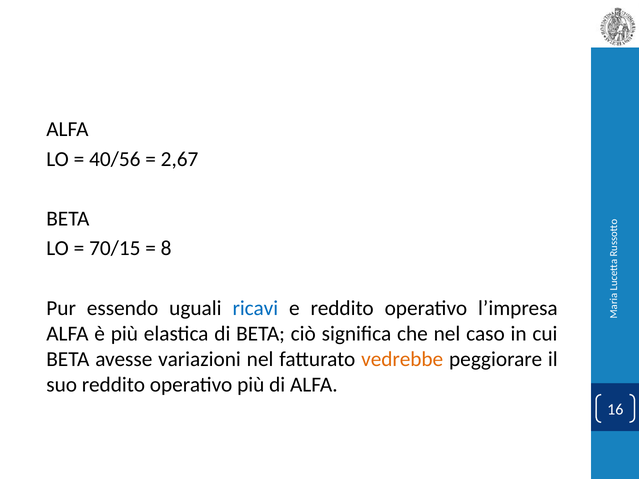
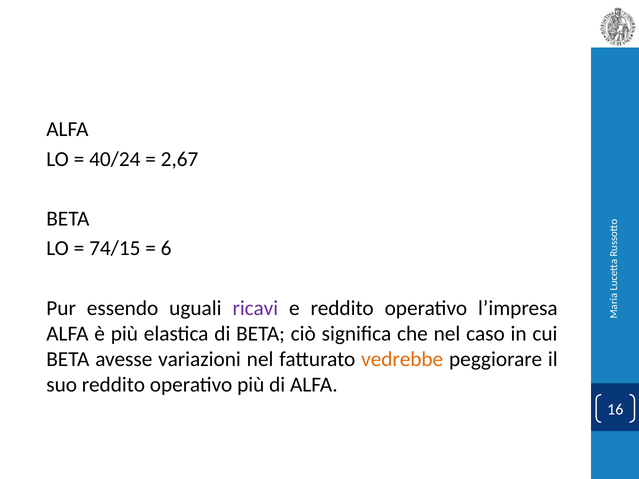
40/56: 40/56 -> 40/24 (115, 159)
70/15: 70/15 -> 74/15 (115, 249)
8: 8 -> 6 (166, 249)
ricavi colour: blue -> purple (255, 308)
